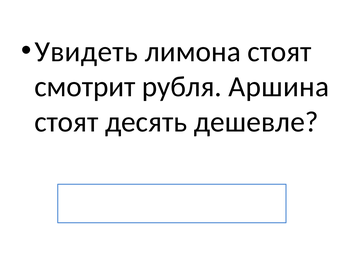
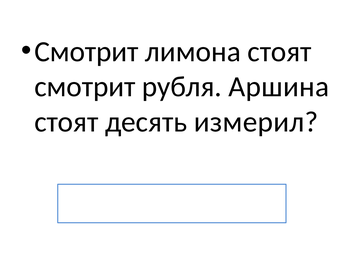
Увидеть: Увидеть -> Смотрит (86, 52)
дешевле: дешевле -> измерил (256, 122)
